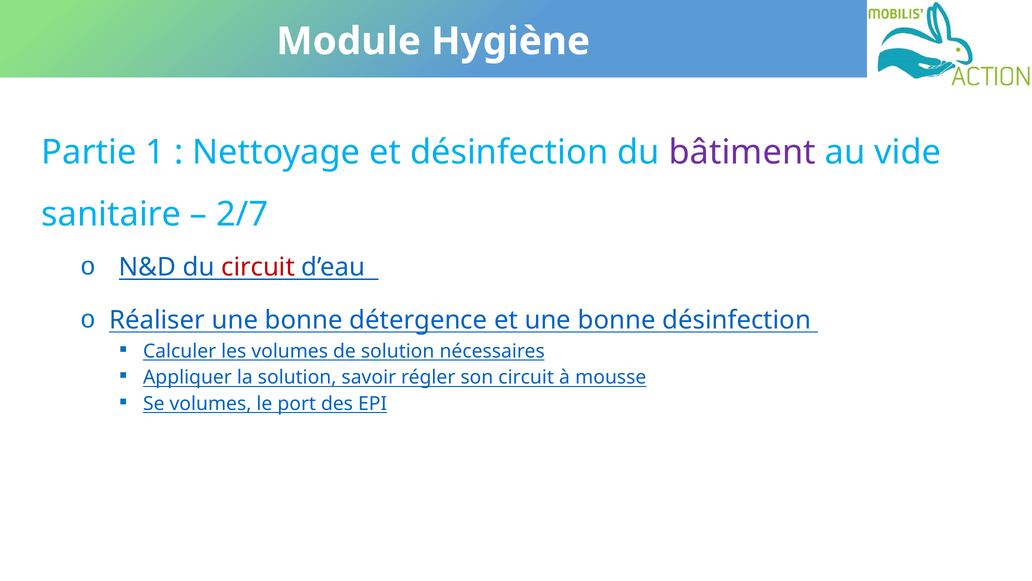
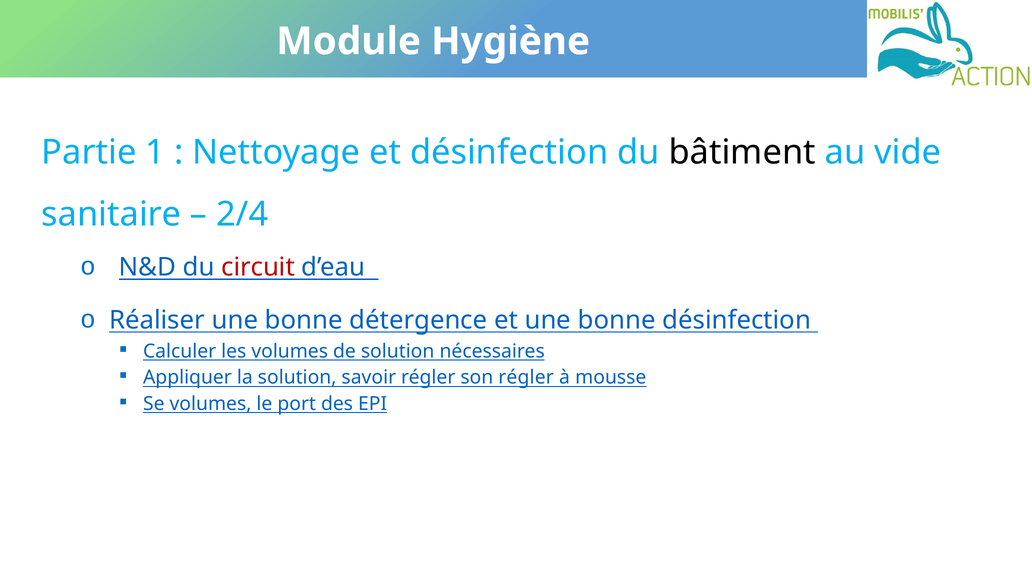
bâtiment colour: purple -> black (742, 152)
2/7: 2/7 -> 2/4 (242, 214)
son circuit: circuit -> régler (526, 377)
